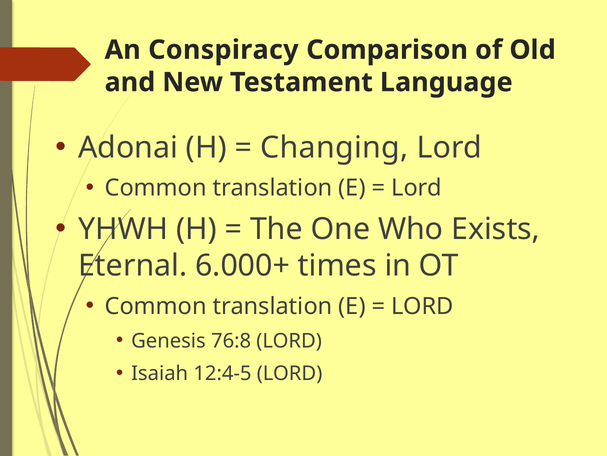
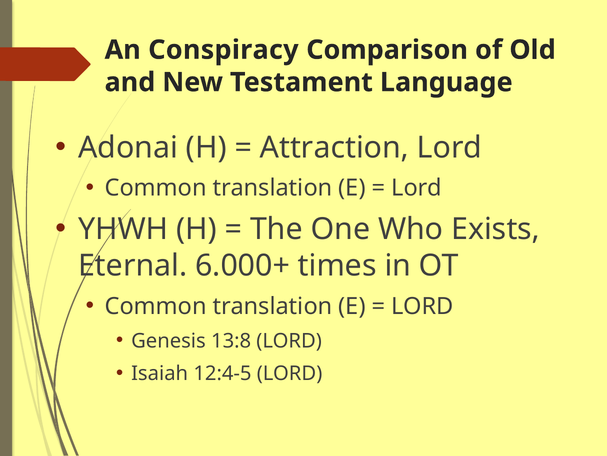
Changing: Changing -> Attraction (334, 148)
76:8: 76:8 -> 13:8 (231, 340)
